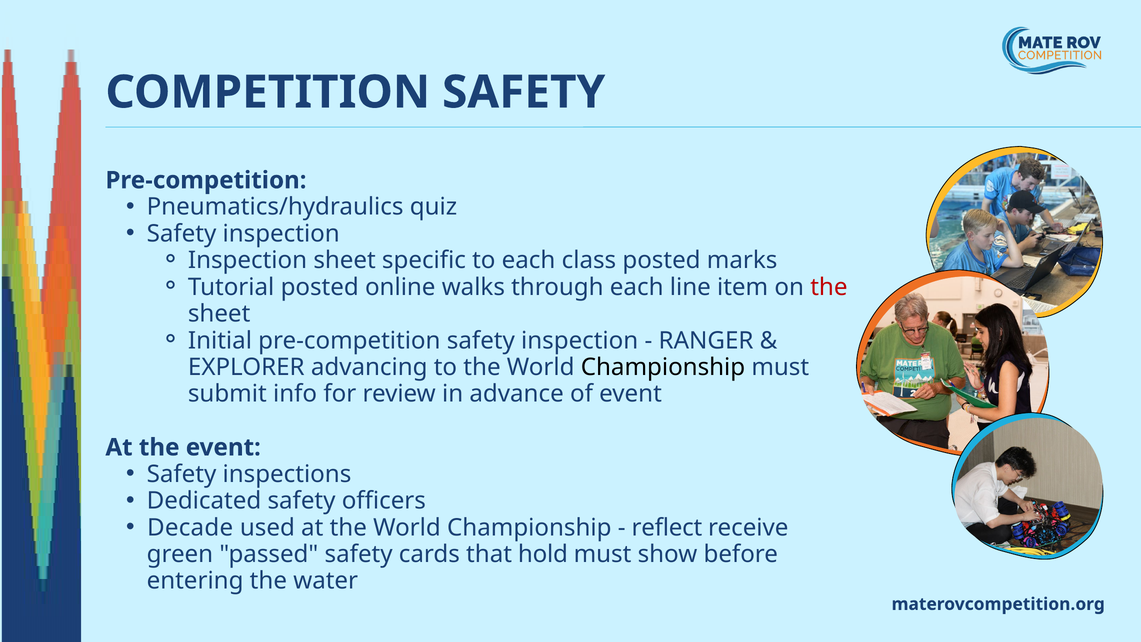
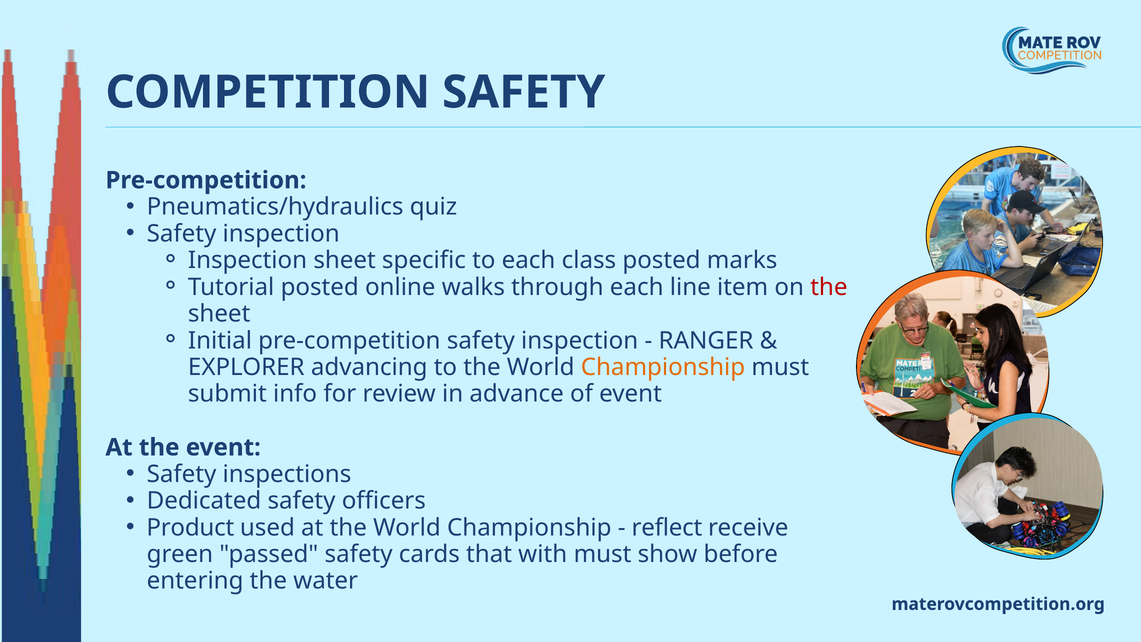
Championship colour: black -> orange (663, 367)
Decade: Decade -> Product (190, 527)
hold: hold -> with (543, 554)
